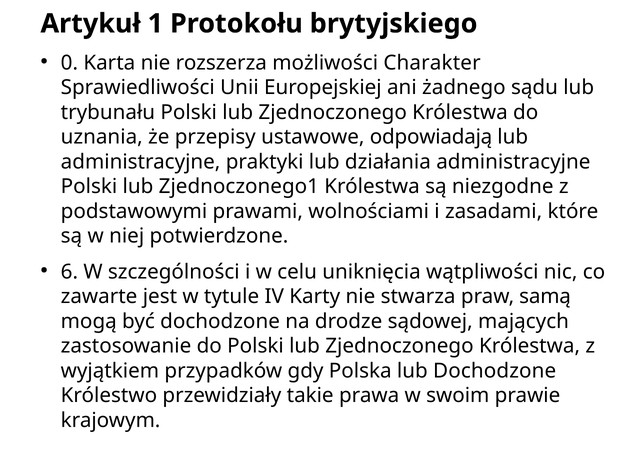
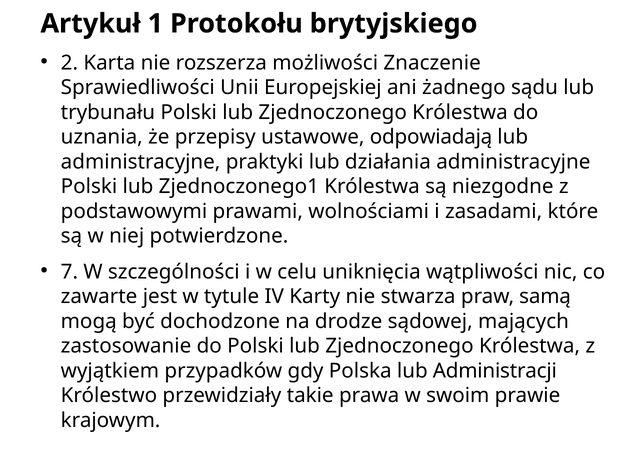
0: 0 -> 2 (69, 63)
Charakter: Charakter -> Znaczenie (432, 63)
6: 6 -> 7 (69, 272)
lub Dochodzone: Dochodzone -> Administracji (495, 371)
